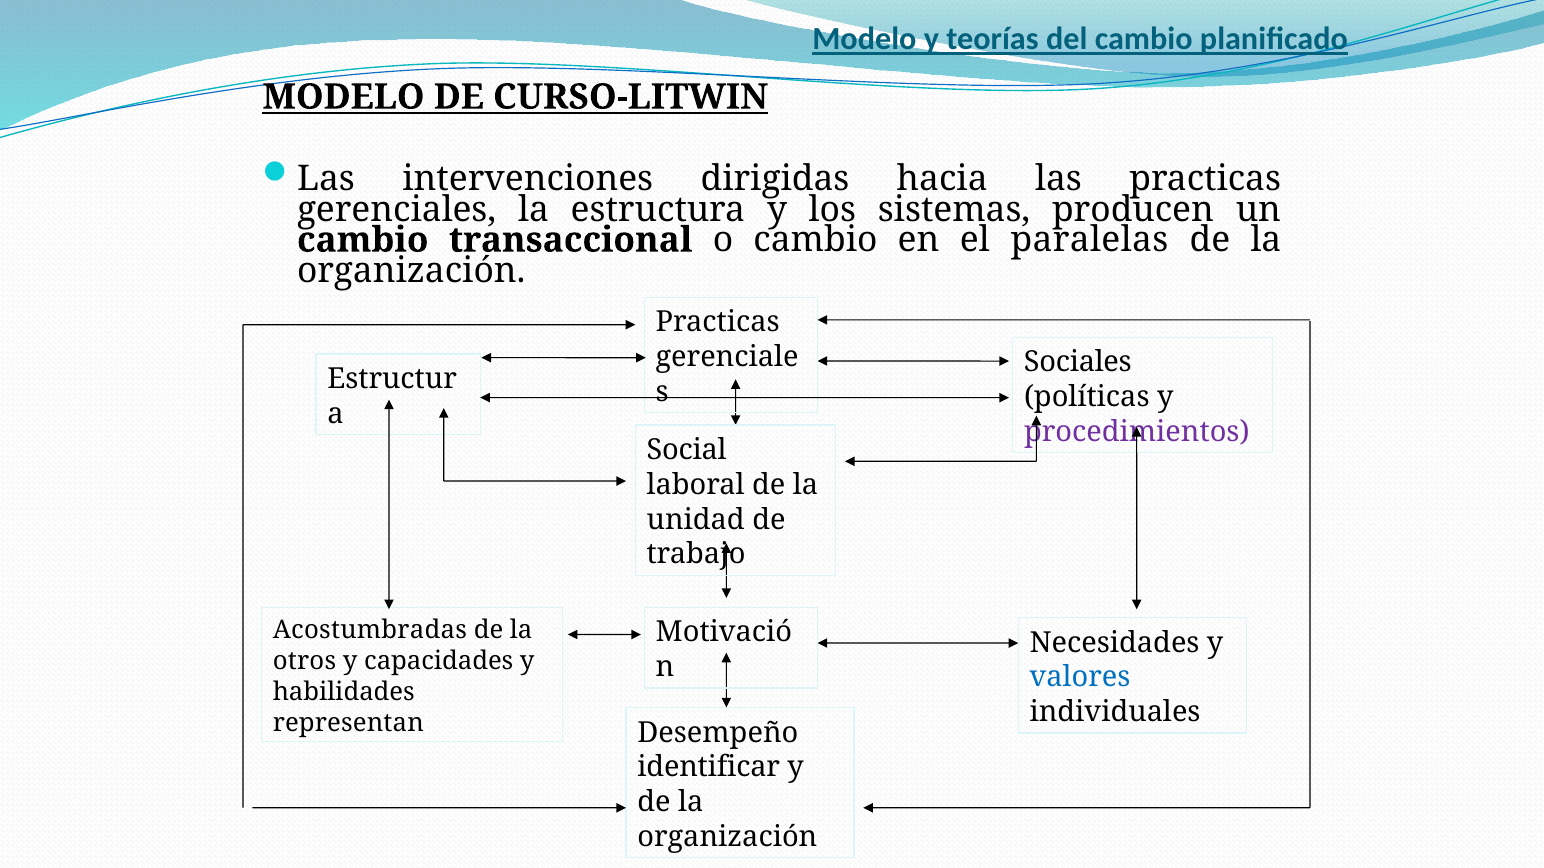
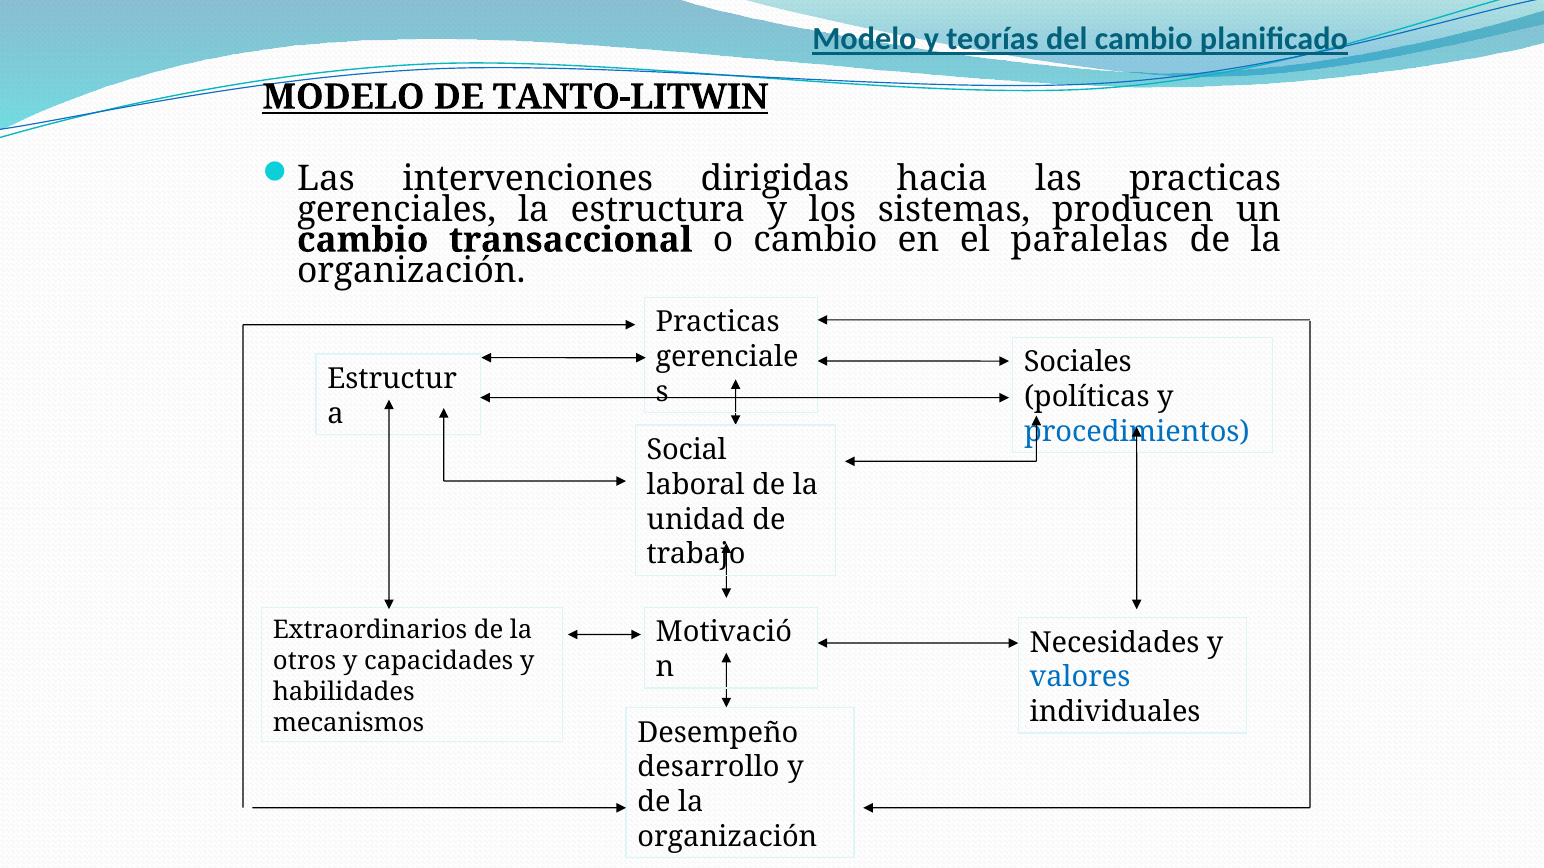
CURSO-LITWIN: CURSO-LITWIN -> TANTO-LITWIN (631, 97)
procedimientos colour: purple -> blue (1137, 432)
Acostumbradas: Acostumbradas -> Extraordinarios (370, 630)
representan: representan -> mecanismos (348, 723)
identificar: identificar -> desarrollo (709, 768)
